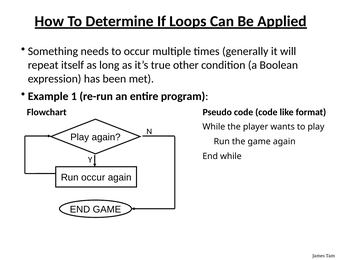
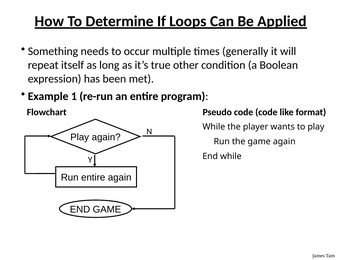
Run occur: occur -> entire (93, 177)
